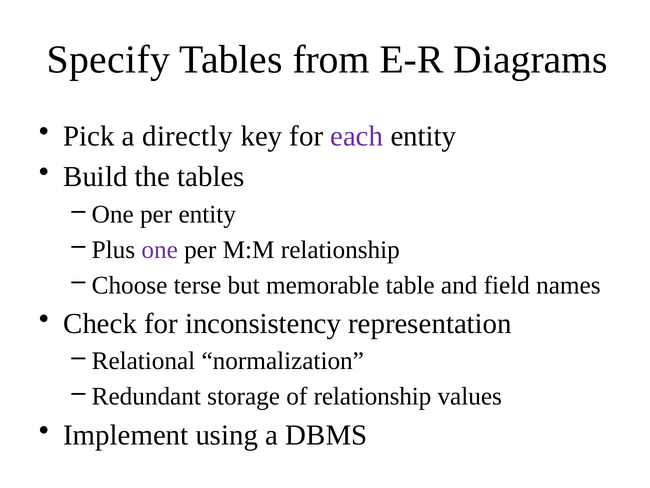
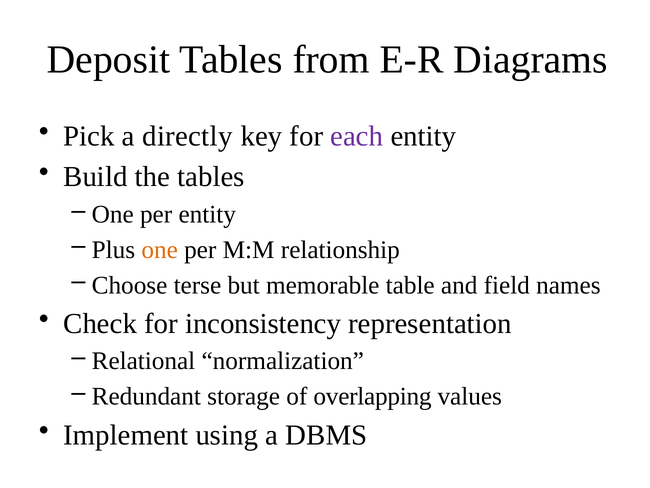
Specify: Specify -> Deposit (109, 60)
one colour: purple -> orange (160, 249)
of relationship: relationship -> overlapping (373, 396)
